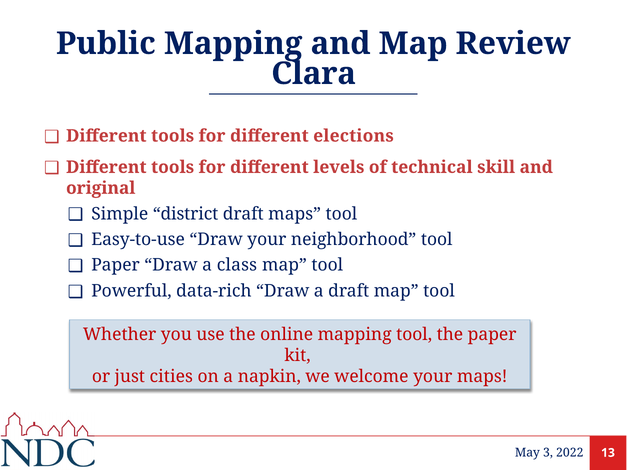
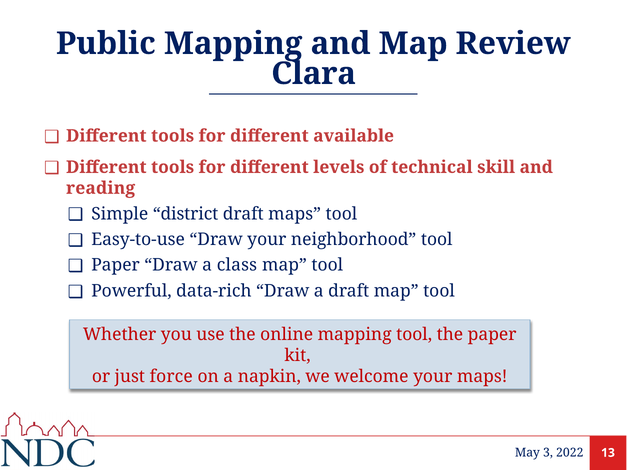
elections: elections -> available (354, 136)
original: original -> reading (101, 188)
cities: cities -> force (171, 377)
